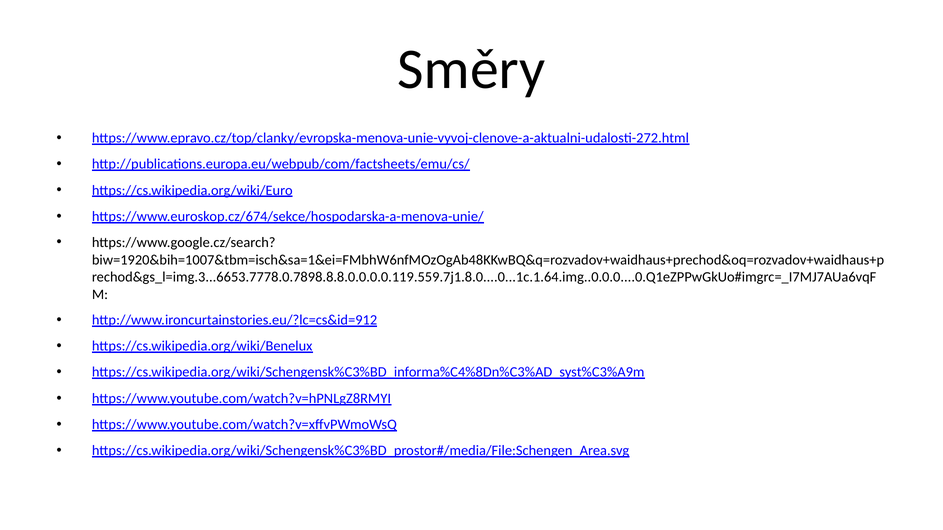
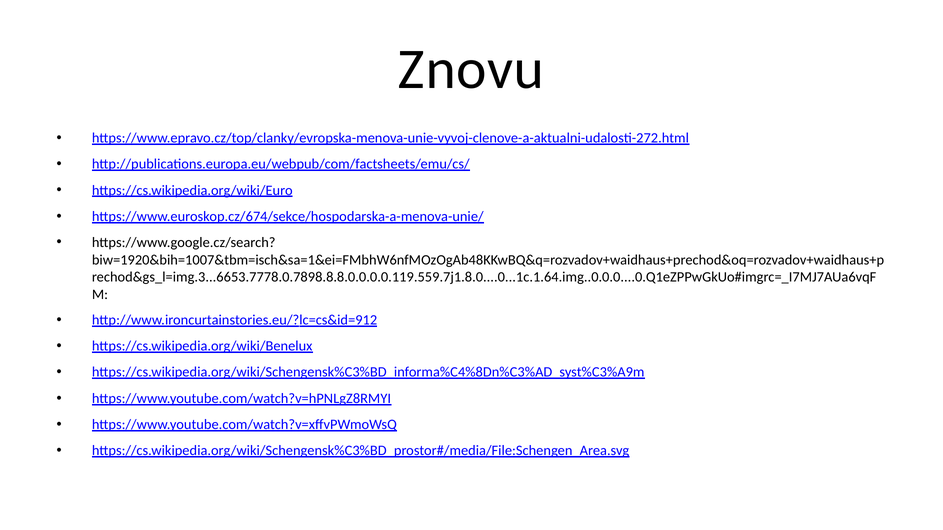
Směry: Směry -> Znovu (471, 69)
